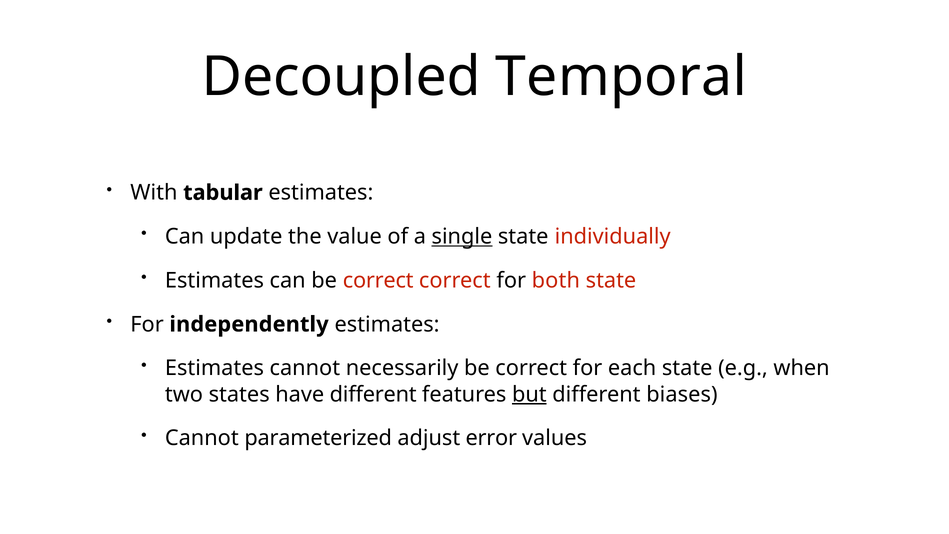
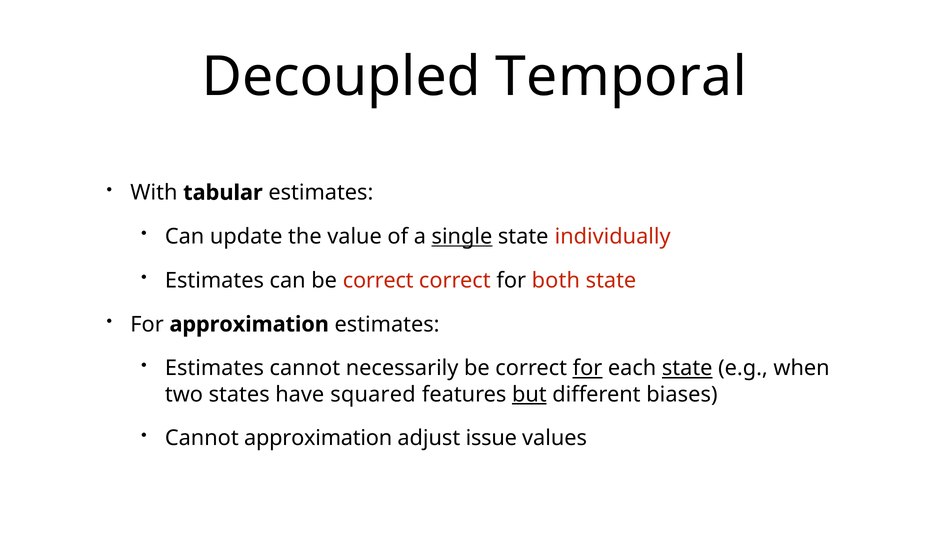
For independently: independently -> approximation (249, 324)
for underline: none -> present (587, 368)
state underline: none -> present (687, 368)
have different: different -> squared (373, 394)
Cannot parameterized: parameterized -> approximation (318, 438)
error: error -> issue (491, 438)
